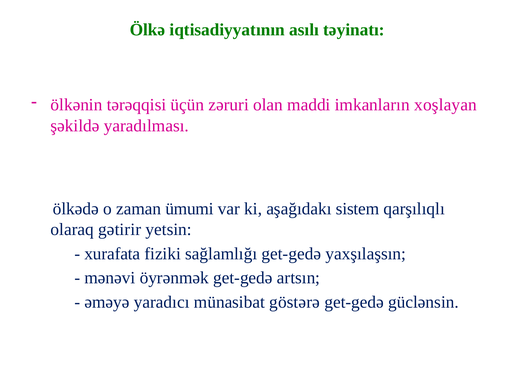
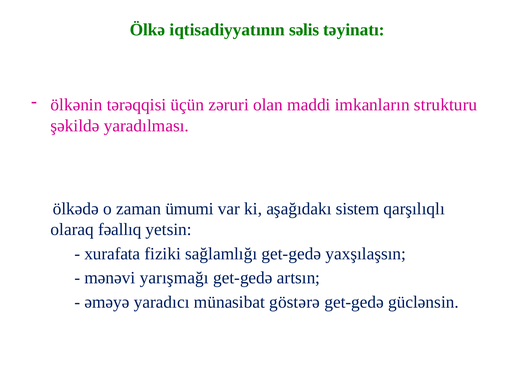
asılı: asılı -> səlis (304, 30)
xoşlayan: xoşlayan -> strukturu (446, 105)
gətirir: gətirir -> fəallıq (120, 230)
öyrənmək: öyrənmək -> yarışmağı (174, 278)
